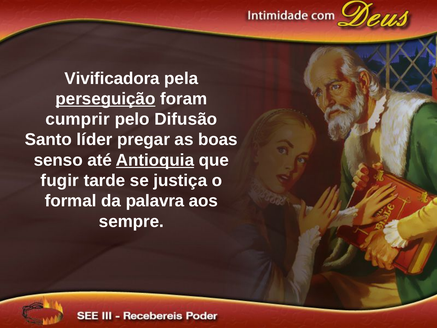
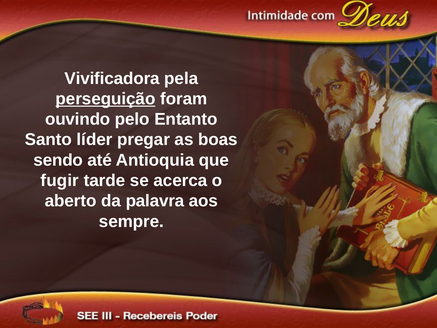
cumprir: cumprir -> ouvindo (78, 119)
Difusão: Difusão -> Entanto (186, 119)
senso: senso -> sendo (58, 160)
Antioquia underline: present -> none (155, 160)
justiça: justiça -> acerca (180, 180)
formal: formal -> aberto (71, 201)
